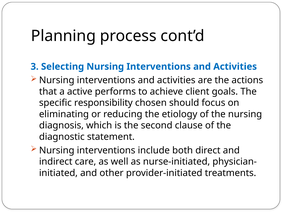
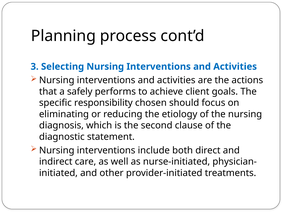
active: active -> safely (80, 91)
